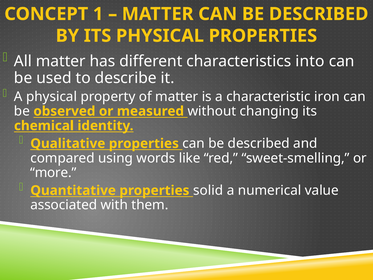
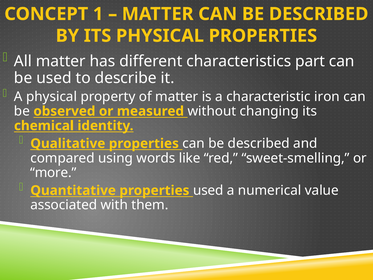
into: into -> part (310, 61)
properties solid: solid -> used (208, 190)
